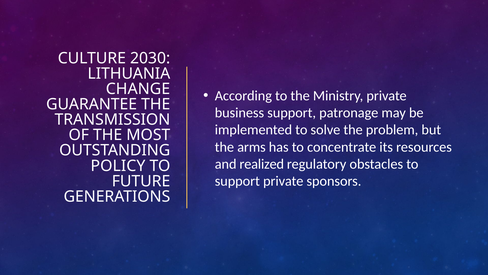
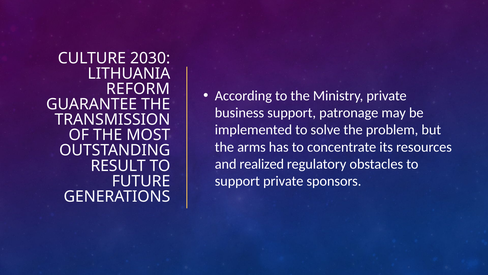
CHANGE: CHANGE -> REFORM (138, 89)
POLICY: POLICY -> RESULT (118, 166)
